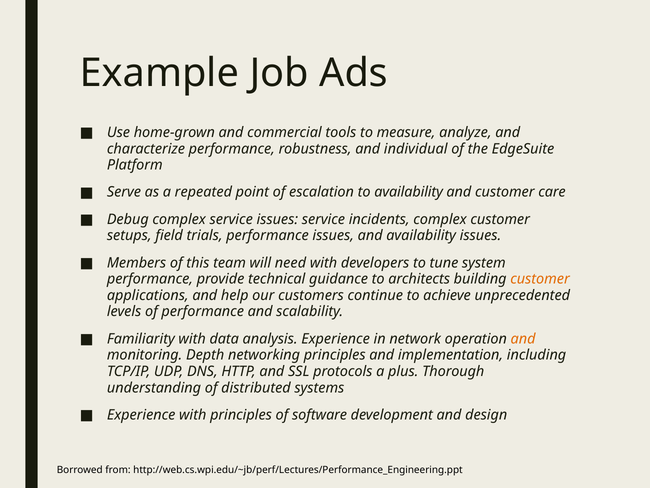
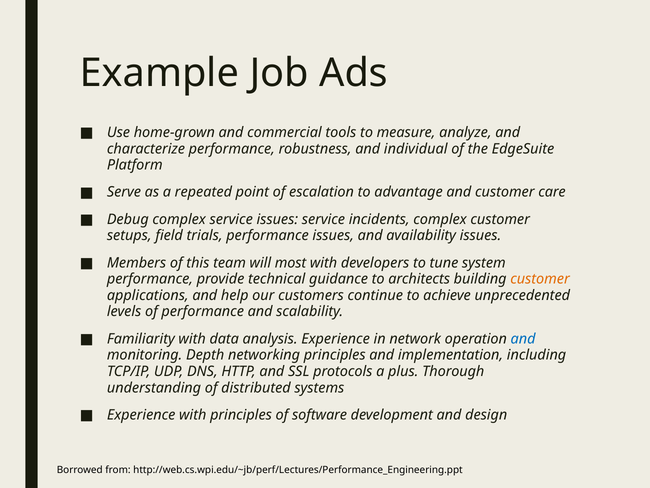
to availability: availability -> advantage (409, 192)
need: need -> most (291, 263)
and colour: orange -> blue (523, 339)
